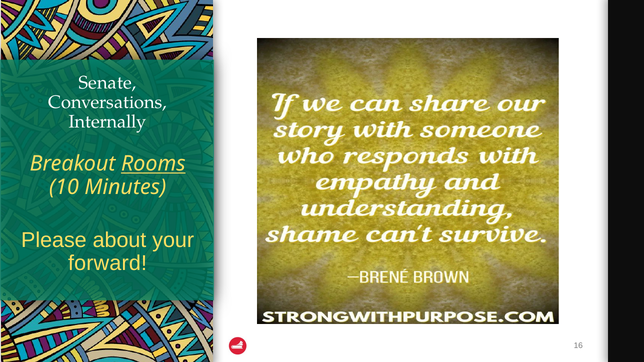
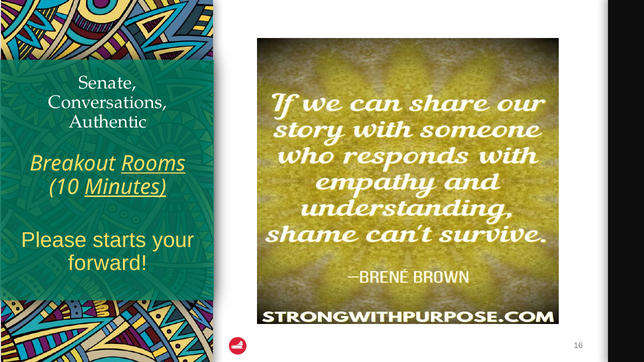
Internally: Internally -> Authentic (108, 122)
Minutes underline: none -> present (125, 187)
about: about -> starts (119, 240)
